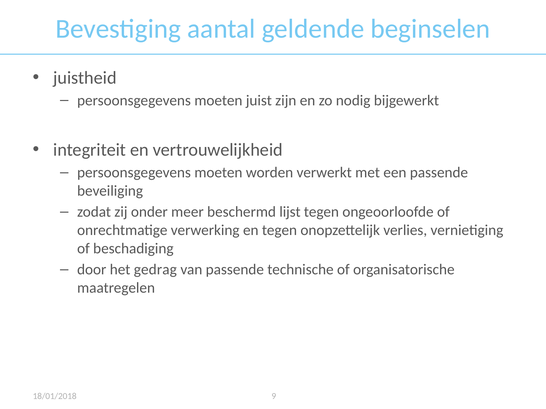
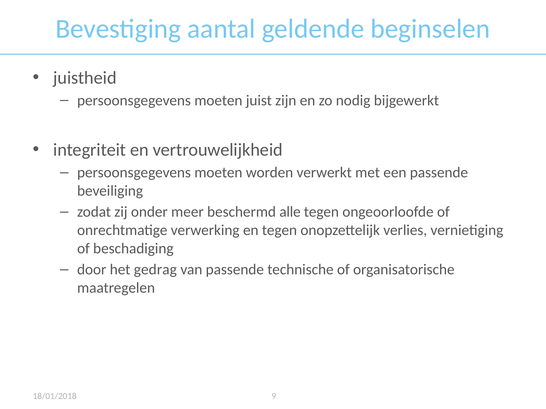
lijst: lijst -> alle (290, 212)
